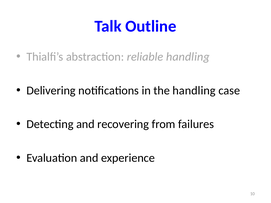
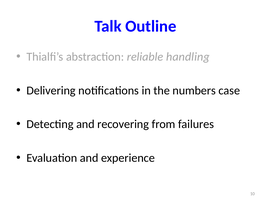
the handling: handling -> numbers (194, 91)
